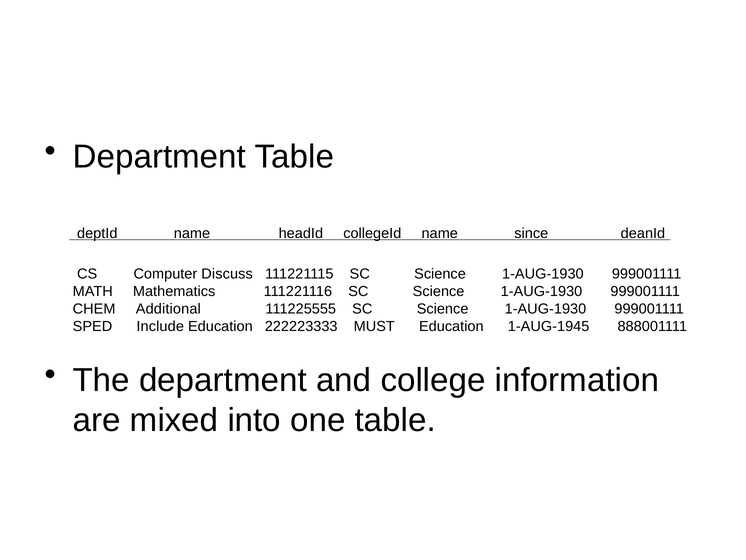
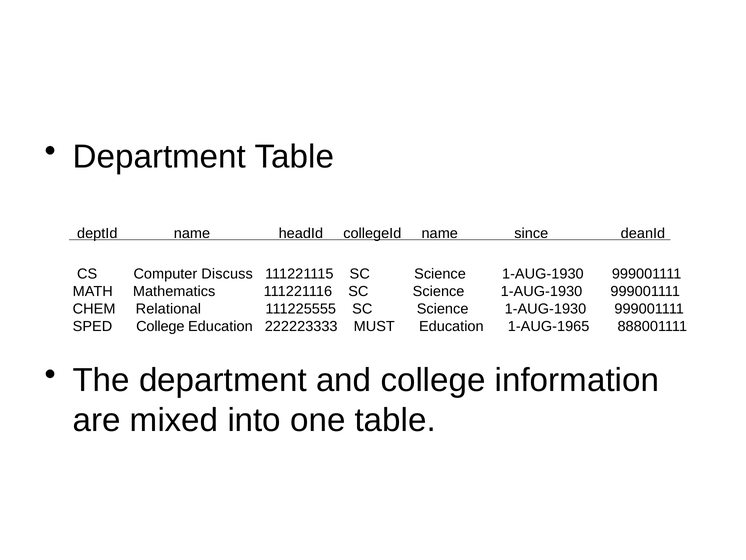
Additional: Additional -> Relational (168, 309)
SPED Include: Include -> College (160, 326)
1-AUG-1945: 1-AUG-1945 -> 1-AUG-1965 (549, 326)
